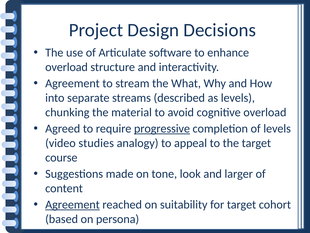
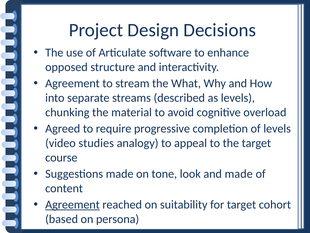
overload: overload -> opposed (66, 67)
progressive underline: present -> none (162, 128)
and larger: larger -> made (239, 174)
